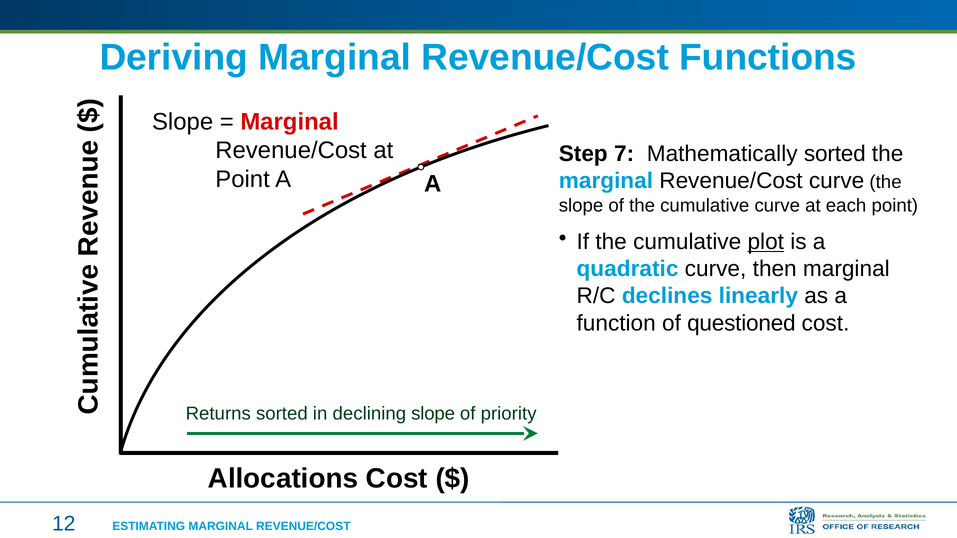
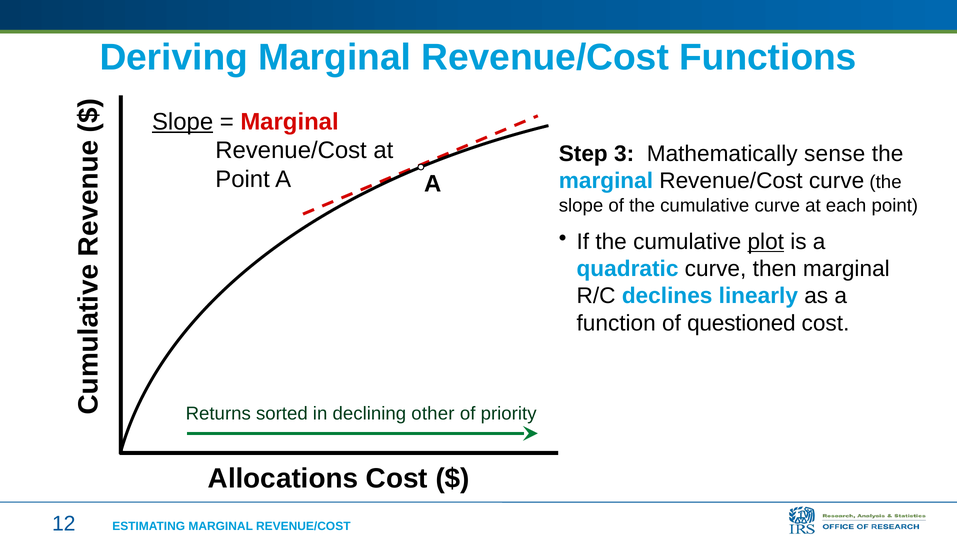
Slope underline: none -> present (183, 122)
7: 7 -> 3 (624, 154)
Mathematically sorted: sorted -> sense (835, 154)
declining slope: slope -> other (433, 414)
